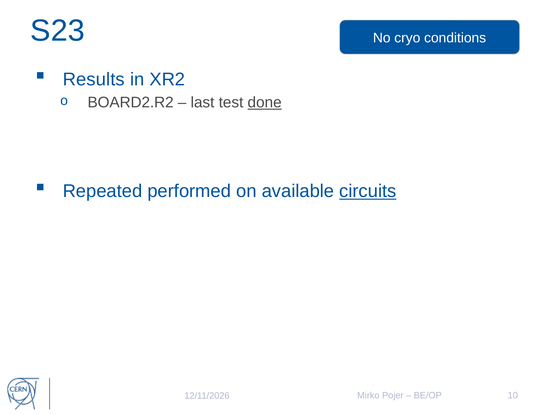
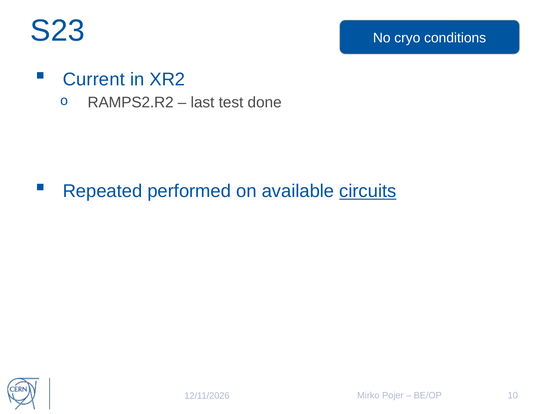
Results: Results -> Current (94, 79)
BOARD2.R2: BOARD2.R2 -> RAMPS2.R2 (131, 102)
done underline: present -> none (265, 102)
